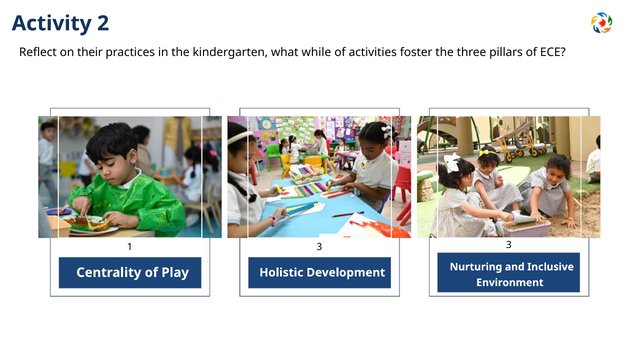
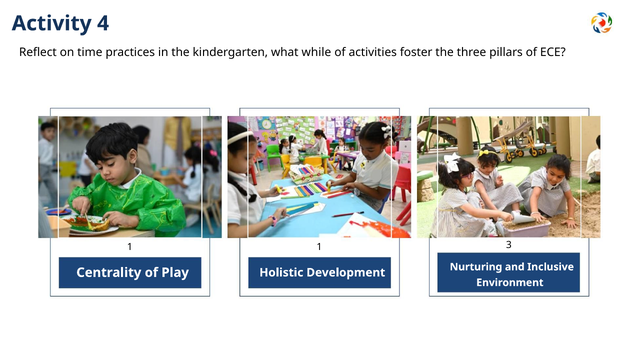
2: 2 -> 4 (103, 23)
their: their -> time (90, 52)
1 3: 3 -> 1 (319, 247)
